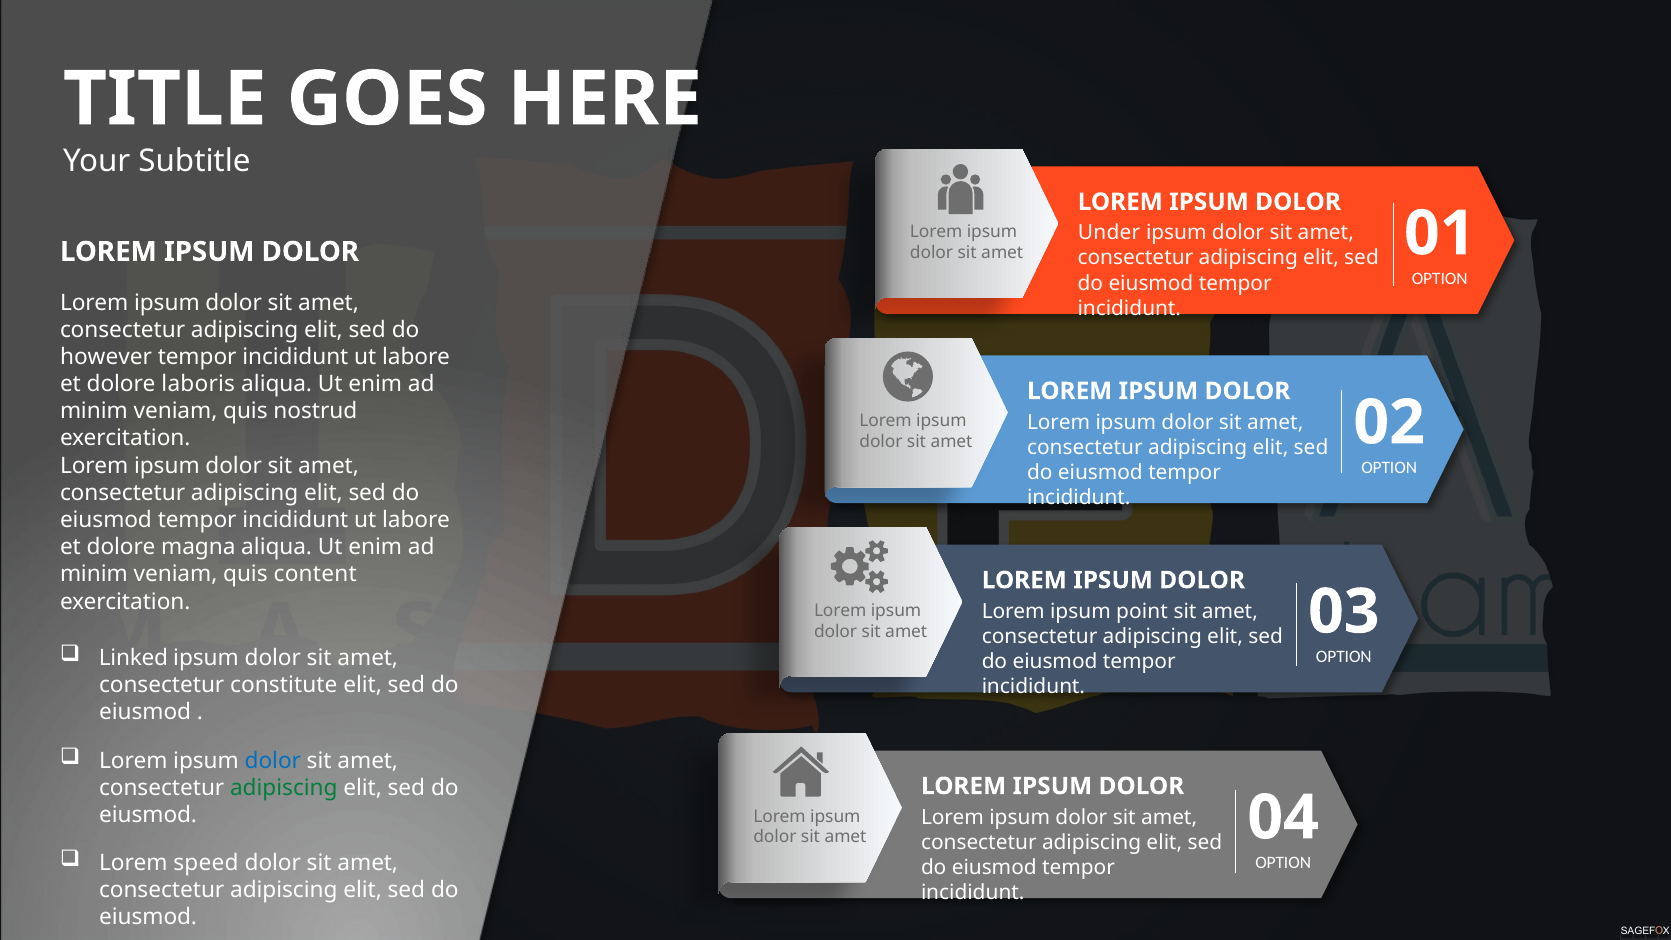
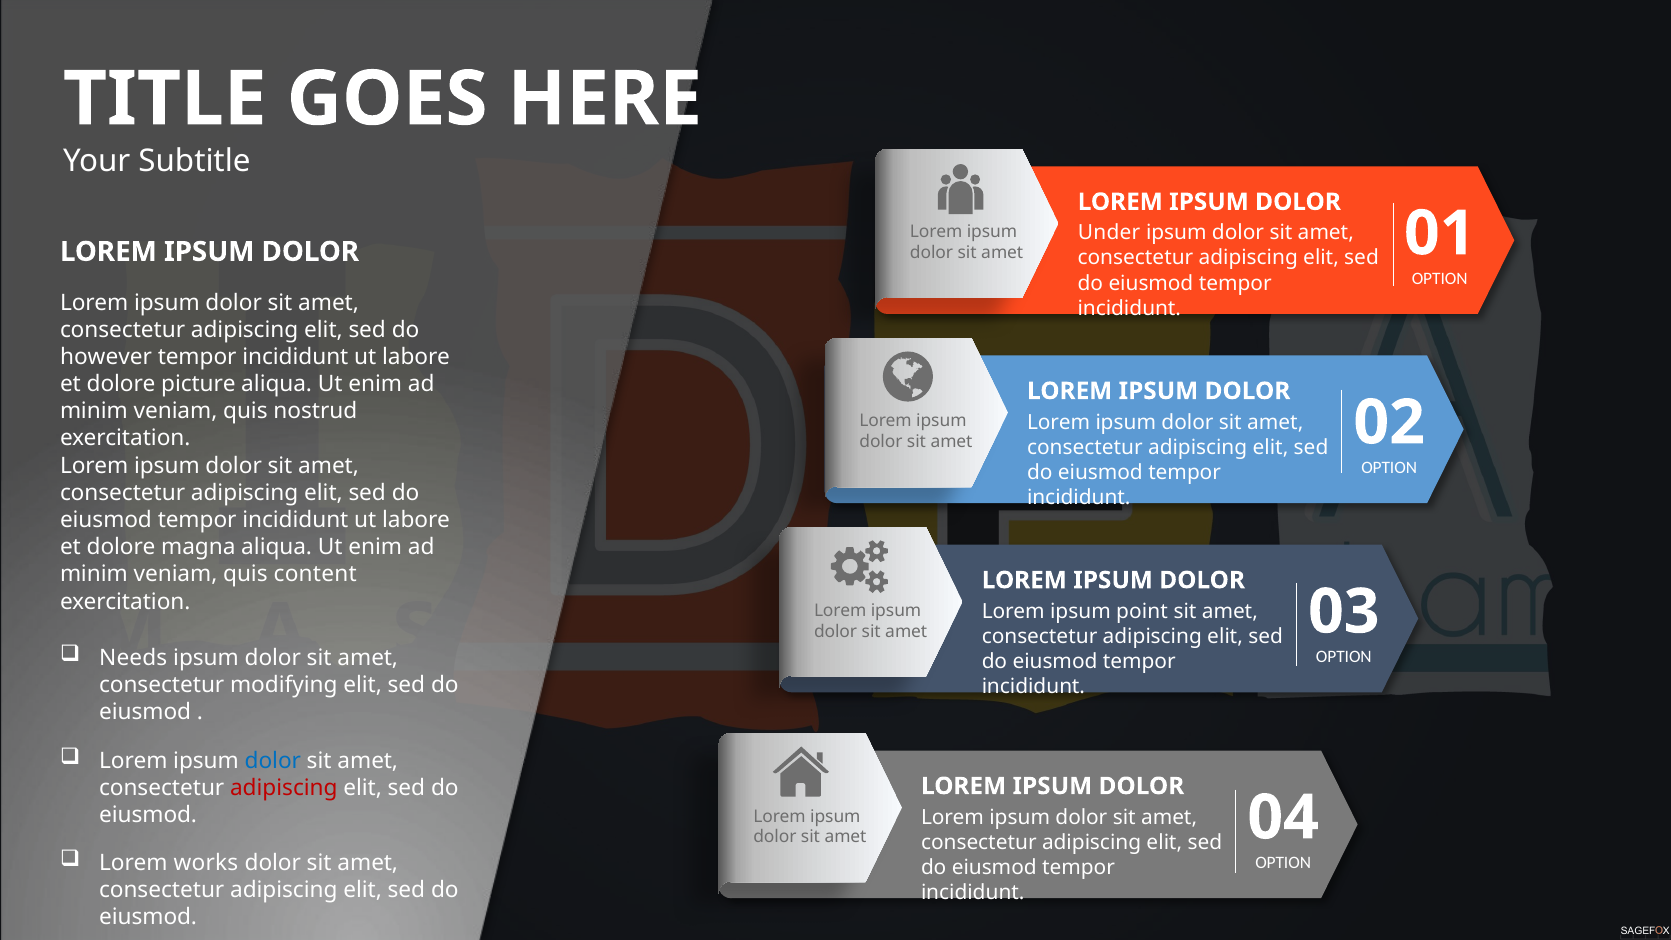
laboris: laboris -> picture (198, 384)
Linked: Linked -> Needs (133, 658)
constitute: constitute -> modifying (284, 685)
adipiscing colour: green -> red (284, 788)
speed: speed -> works (206, 863)
